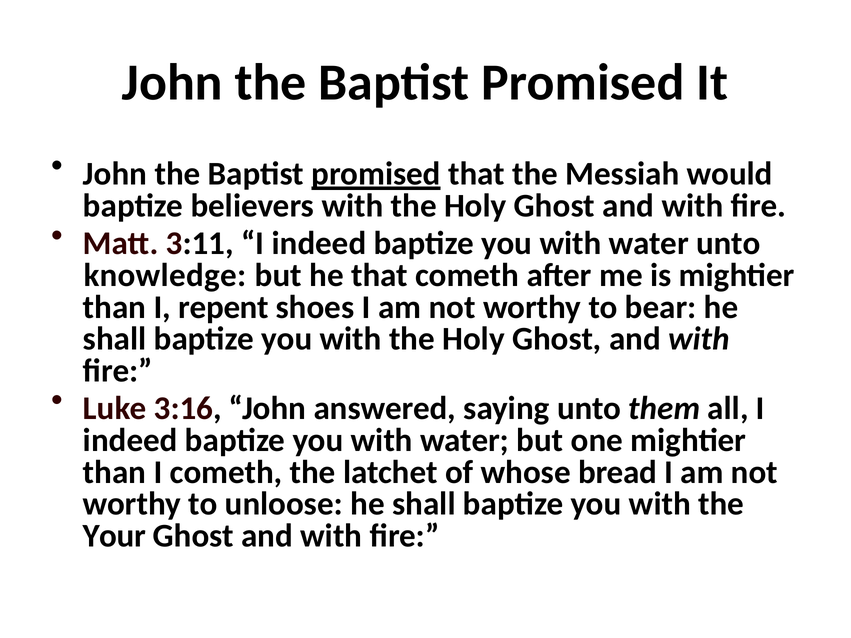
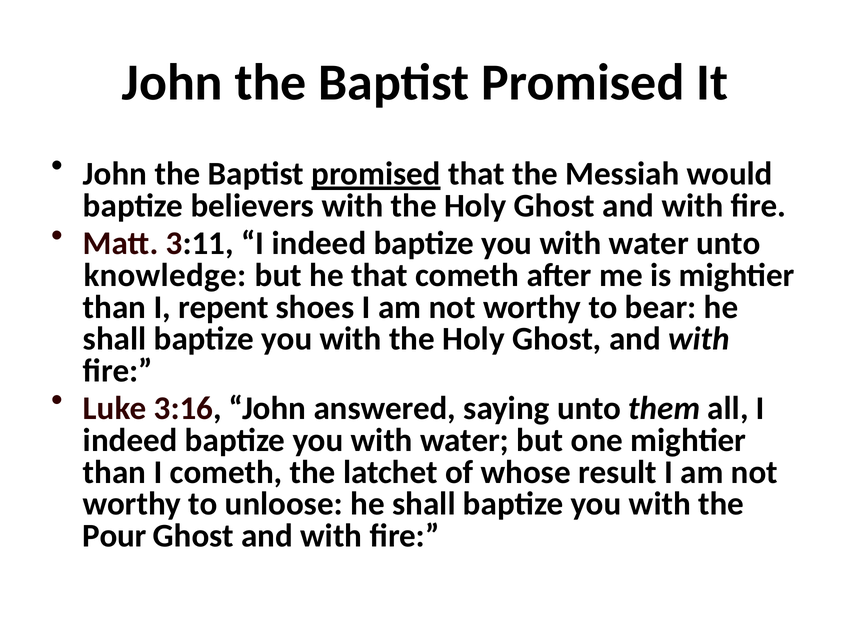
bread: bread -> result (617, 472)
Your: Your -> Pour (114, 536)
